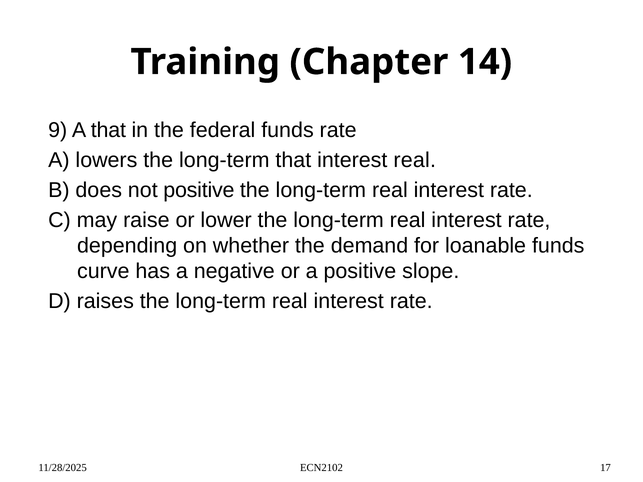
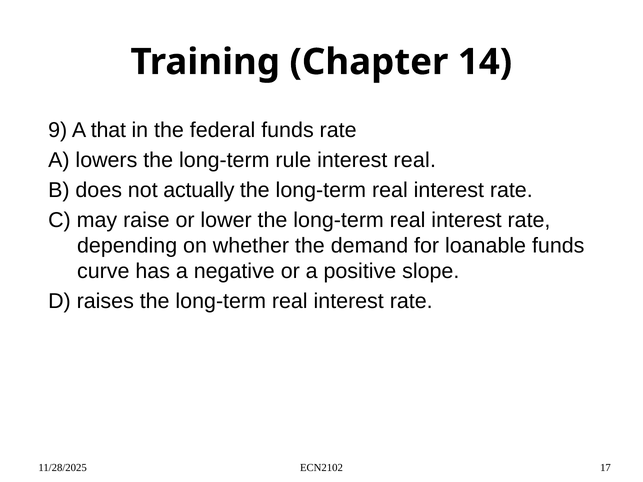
long-term that: that -> rule (293, 160)
not positive: positive -> actually (199, 190)
